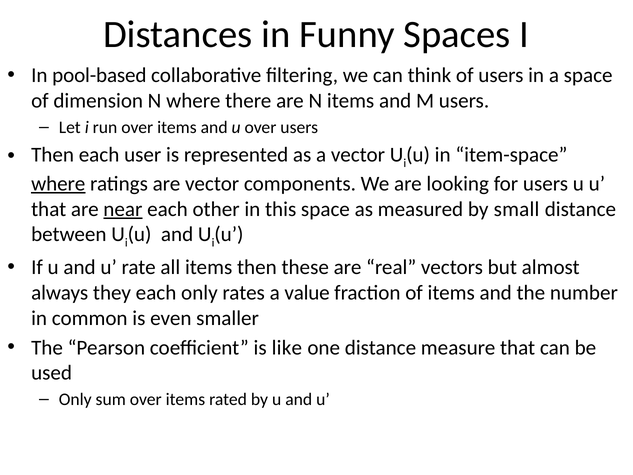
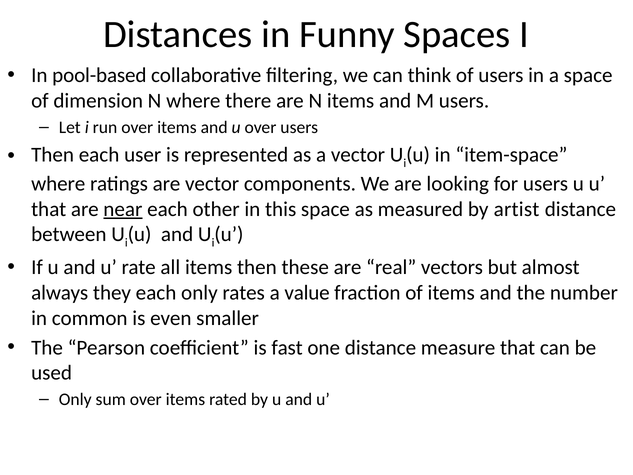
where underline: present -> none (58, 184)
small: small -> artist (517, 209)
like: like -> fast (287, 347)
